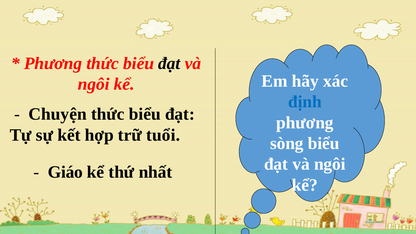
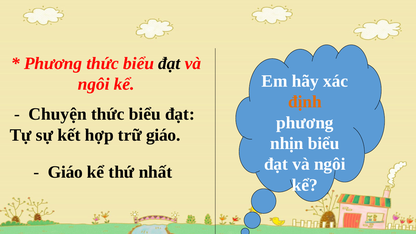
định colour: blue -> orange (305, 102)
trữ tuổi: tuổi -> giáo (163, 135)
sòng: sòng -> nhịn (287, 143)
